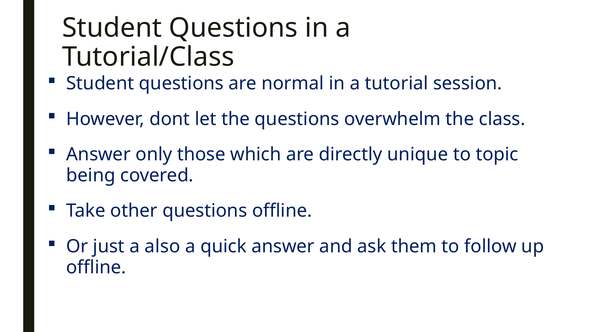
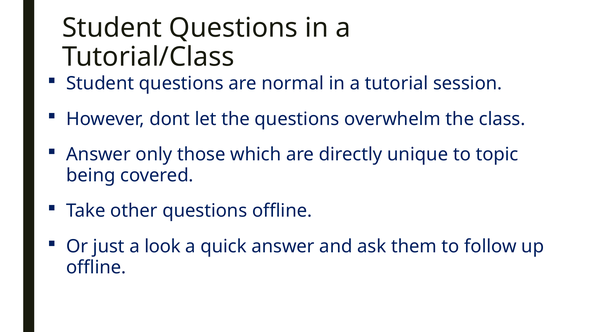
also: also -> look (163, 247)
